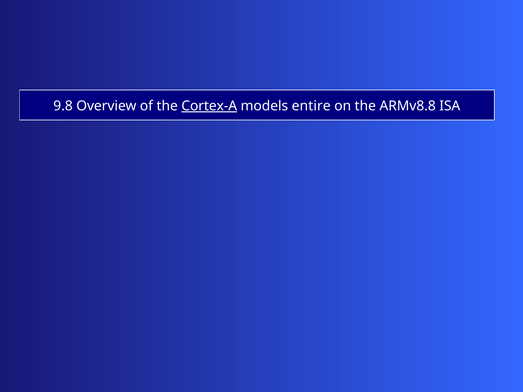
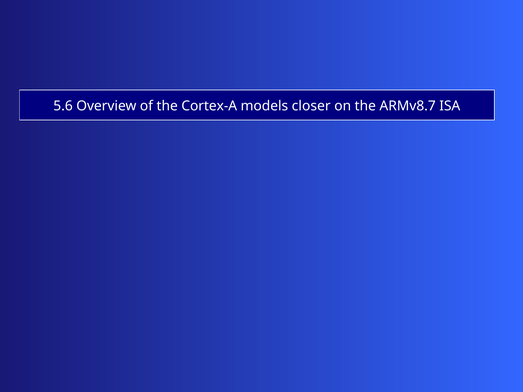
9.8: 9.8 -> 5.6 (63, 106)
Cortex-A underline: present -> none (209, 106)
entire: entire -> closer (311, 106)
ARMv8.8: ARMv8.8 -> ARMv8.7 (408, 106)
